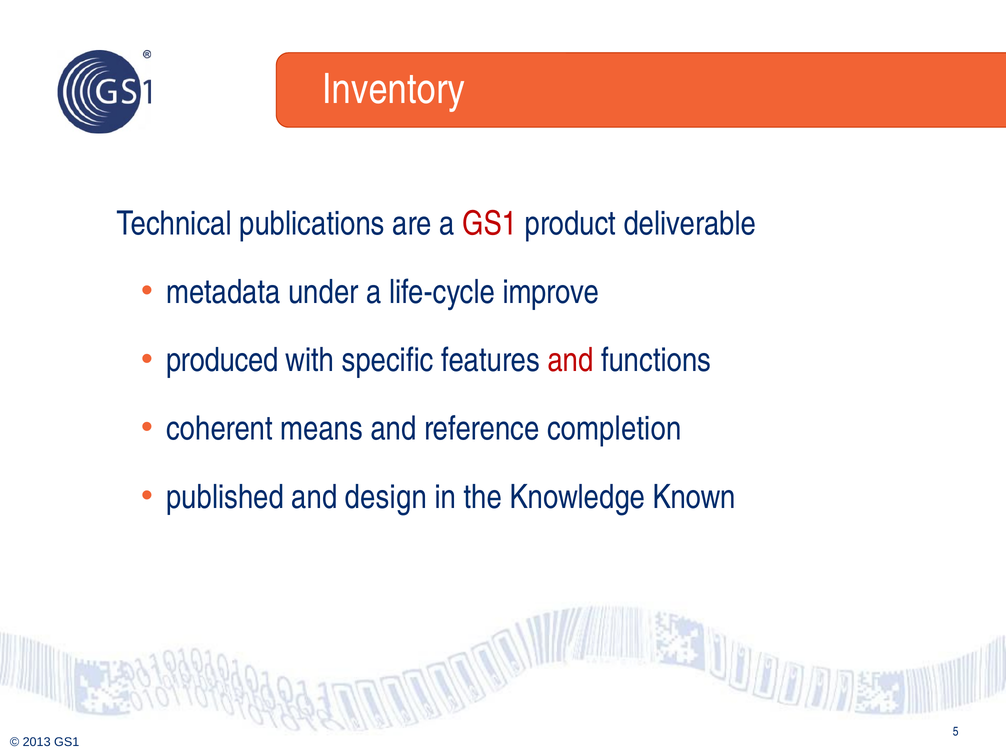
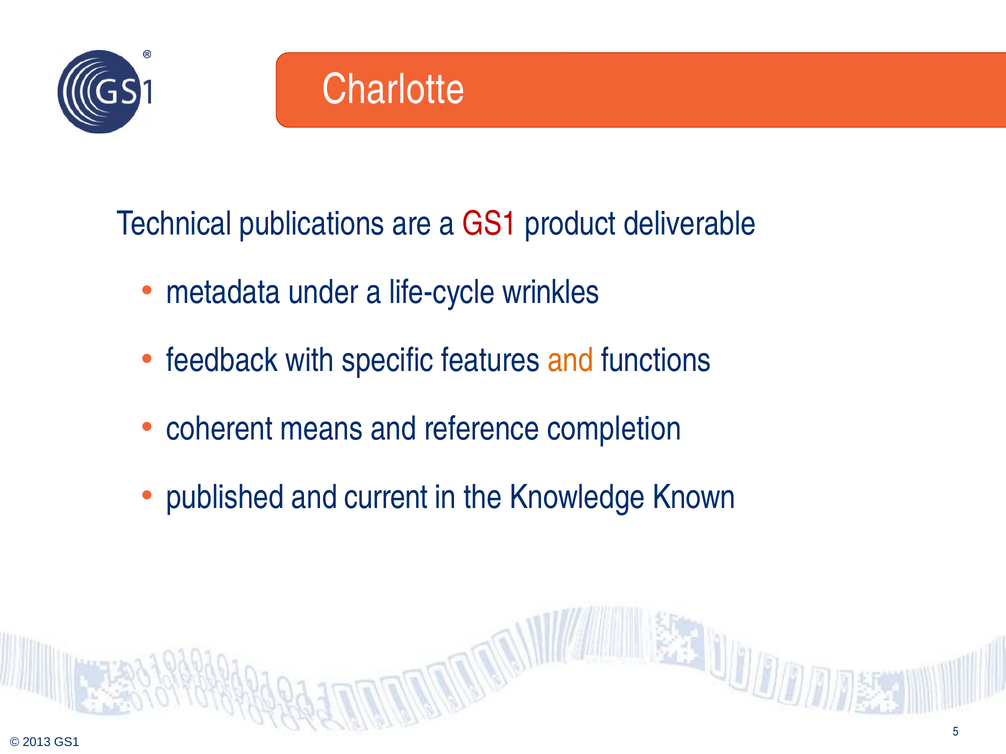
Inventory: Inventory -> Charlotte (393, 89)
improve: improve -> wrinkles (551, 292)
produced: produced -> feedback (222, 361)
and colour: red -> orange (571, 361)
design: design -> current (386, 497)
